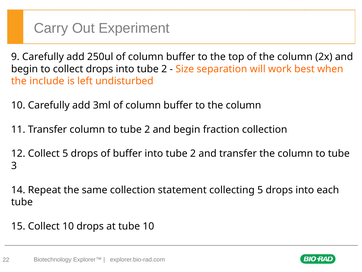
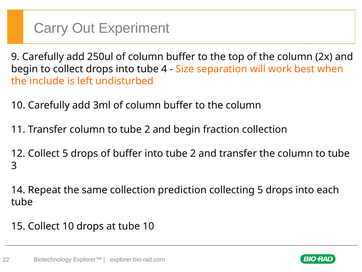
drops into tube 2: 2 -> 4 (164, 69)
statement: statement -> prediction (182, 190)
